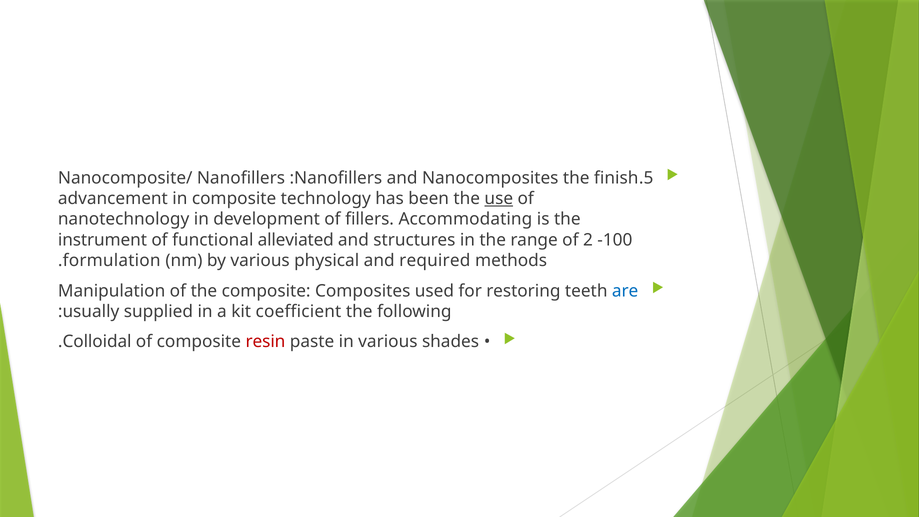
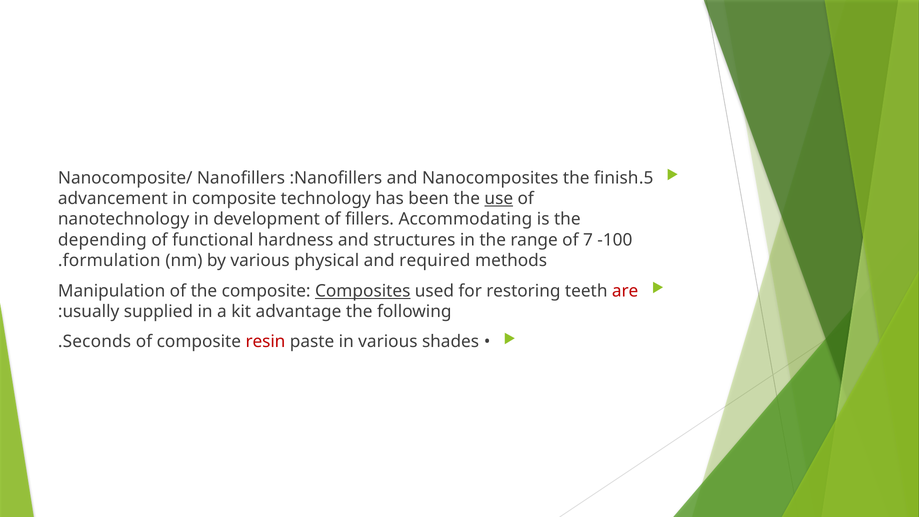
instrument: instrument -> depending (102, 240)
alleviated: alleviated -> hardness (296, 240)
2: 2 -> 7 (588, 240)
Composites underline: none -> present (363, 291)
are colour: blue -> red (625, 291)
coefficient: coefficient -> advantage (299, 312)
Colloidal: Colloidal -> Seconds (97, 342)
